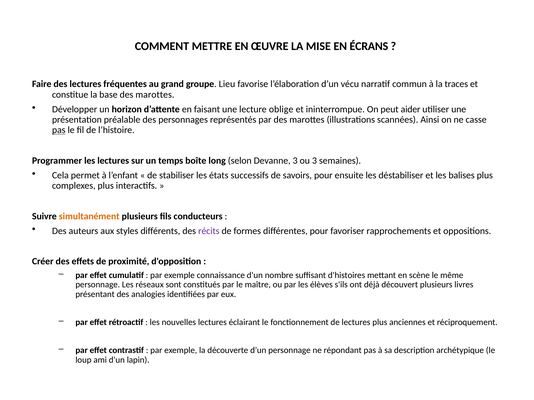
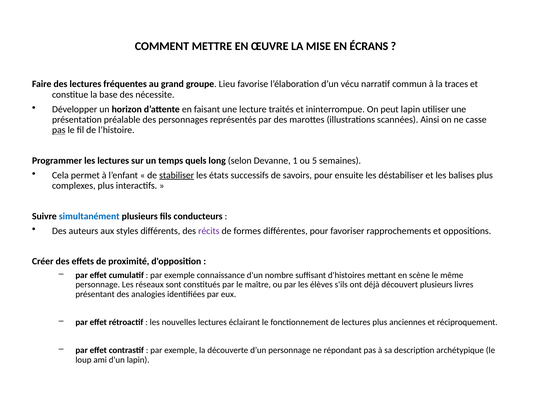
base des marottes: marottes -> nécessite (155, 95)
oblige: oblige -> traités (281, 109)
peut aider: aider -> lapin (411, 109)
boîte: boîte -> quels (196, 161)
Devanne 3: 3 -> 1 (295, 161)
ou 3: 3 -> 5 (314, 161)
stabiliser underline: none -> present (177, 175)
simultanément colour: orange -> blue (89, 216)
